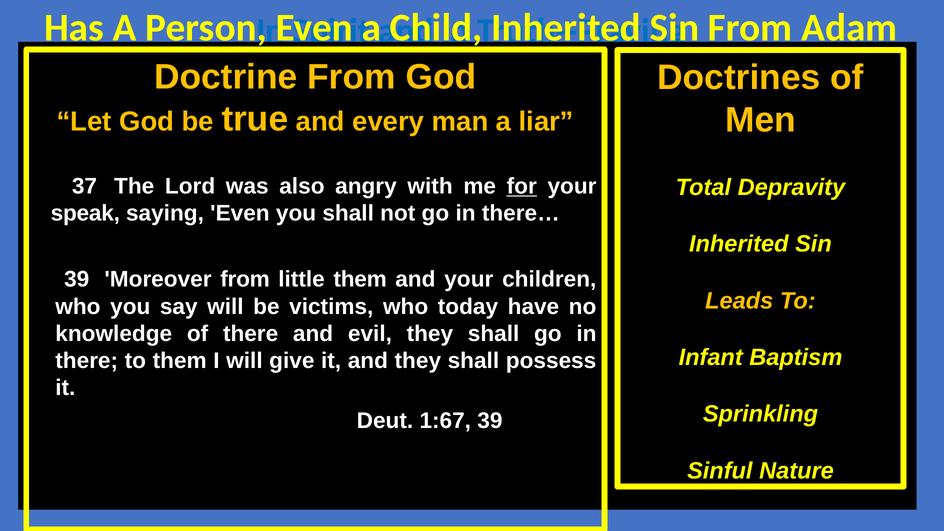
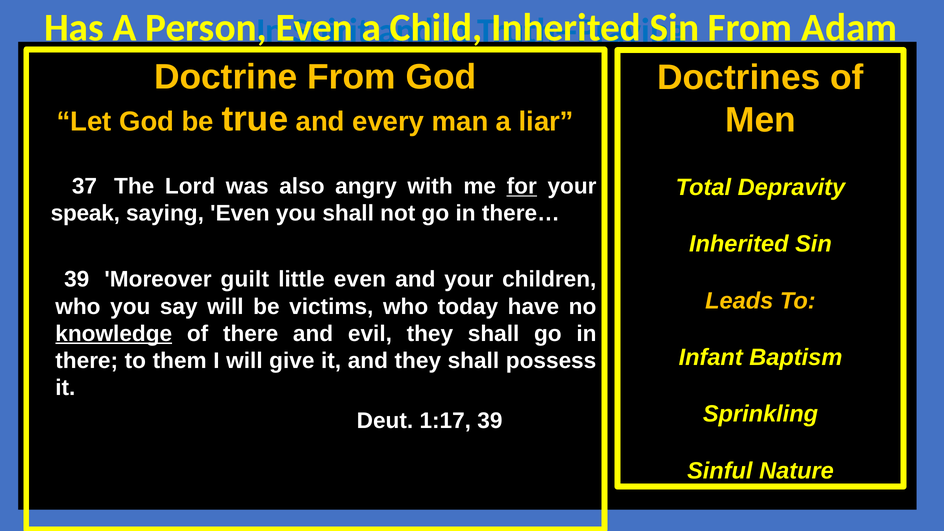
Moreover from: from -> guilt (245, 279)
little them: them -> even (360, 279)
knowledge underline: none -> present (114, 334)
1:67: 1:67 -> 1:17 (445, 421)
